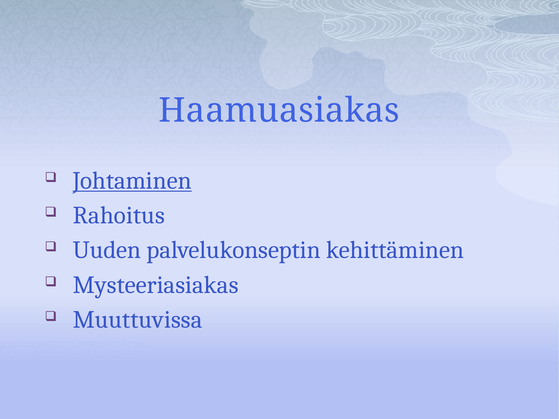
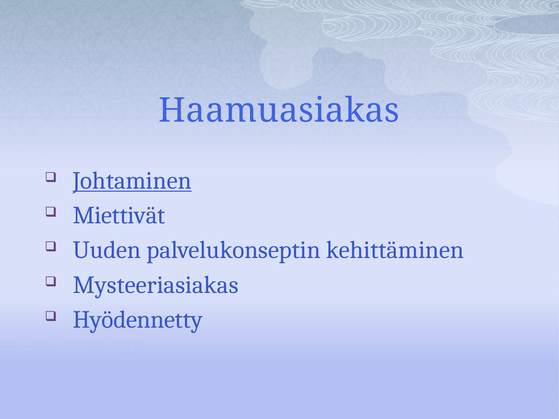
Rahoitus: Rahoitus -> Miettivät (119, 215)
Muuttuvissa: Muuttuvissa -> Hyödennetty (138, 320)
